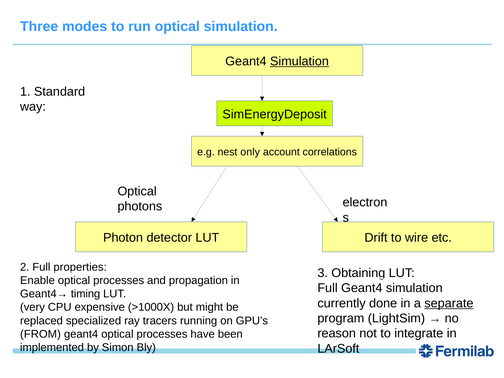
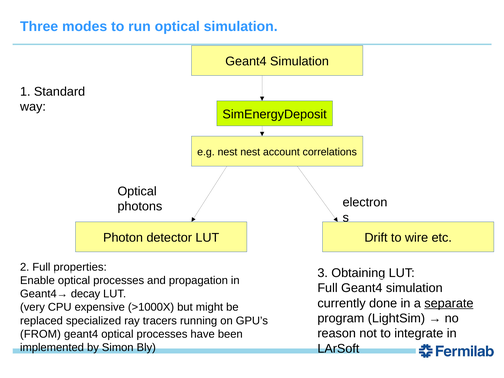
Simulation underline: present -> none (299, 61)
nest only: only -> nest (250, 152)
timing: timing -> decay (86, 294)
